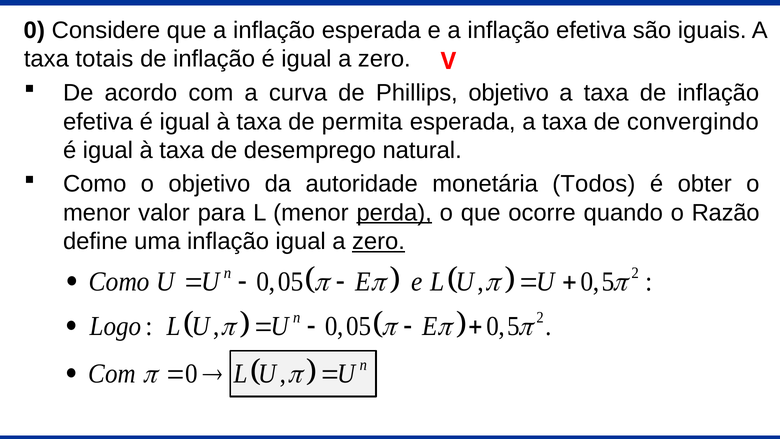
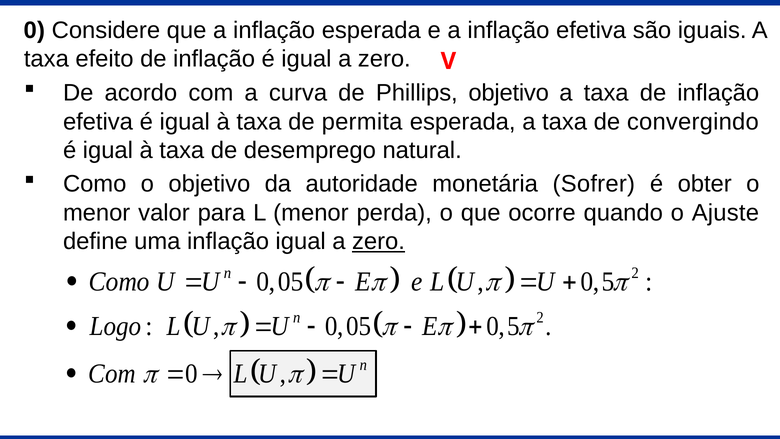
totais: totais -> efeito (104, 59)
Todos: Todos -> Sofrer (594, 184)
perda underline: present -> none (394, 213)
Razão: Razão -> Ajuste (725, 213)
